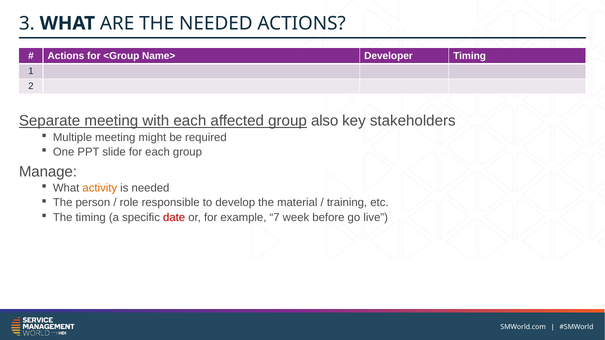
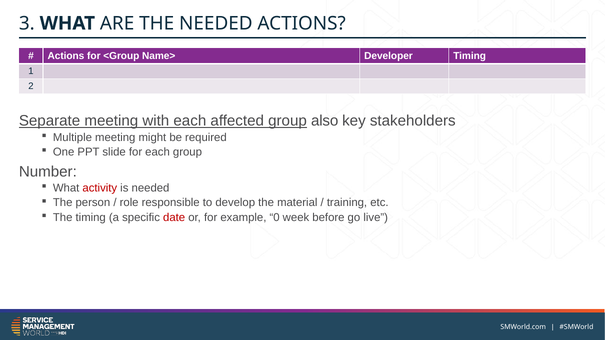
Manage: Manage -> Number (48, 172)
activity colour: orange -> red (100, 188)
7: 7 -> 0 (275, 217)
